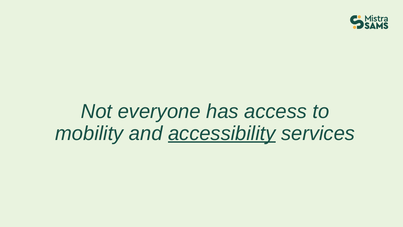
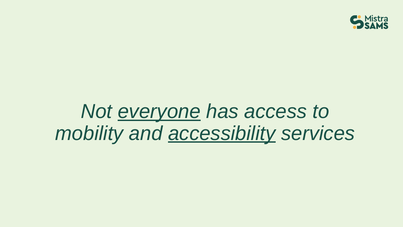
everyone underline: none -> present (159, 111)
